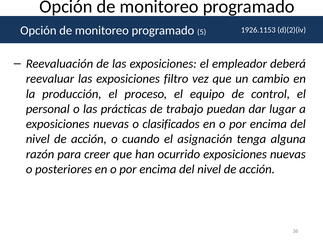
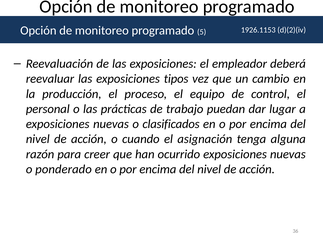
filtro: filtro -> tipos (176, 79)
posteriores: posteriores -> ponderado (64, 169)
